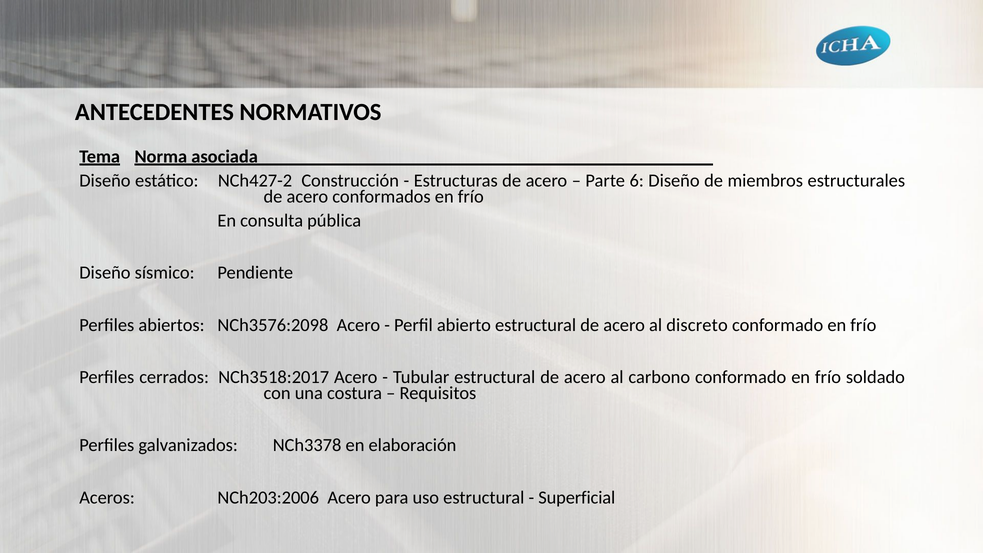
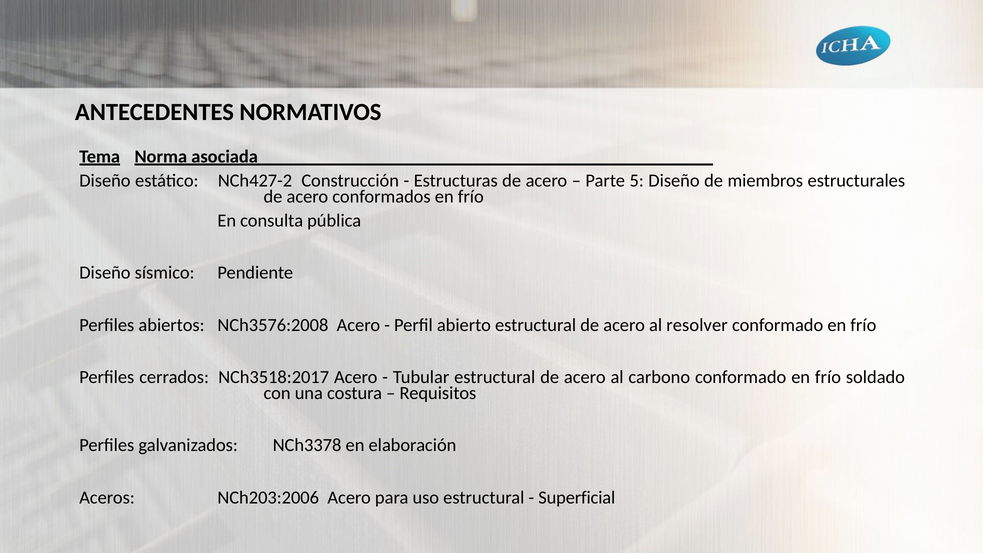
6: 6 -> 5 (637, 181)
NCh3576:2098: NCh3576:2098 -> NCh3576:2008 (273, 325)
discreto: discreto -> resolver (697, 325)
